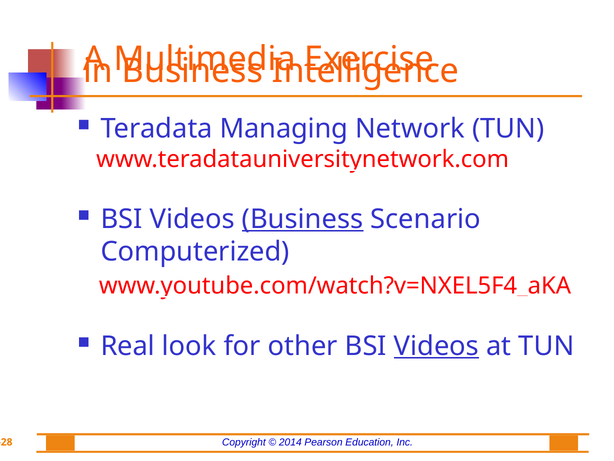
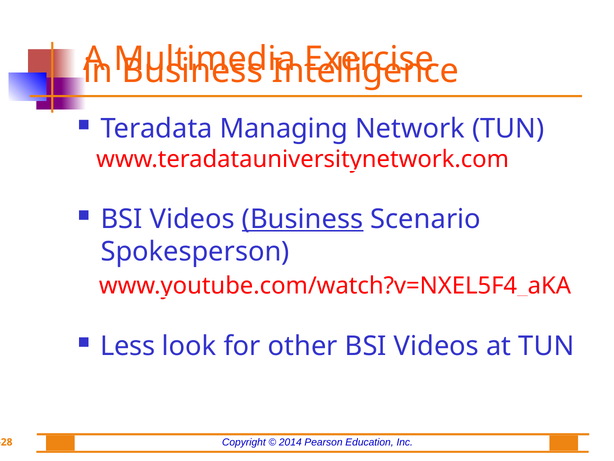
Computerized: Computerized -> Spokesperson (195, 252)
Real: Real -> Less (128, 346)
Videos underline: present -> none (436, 346)
